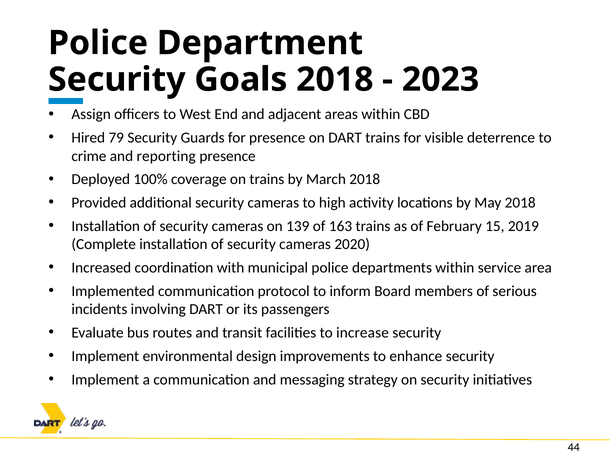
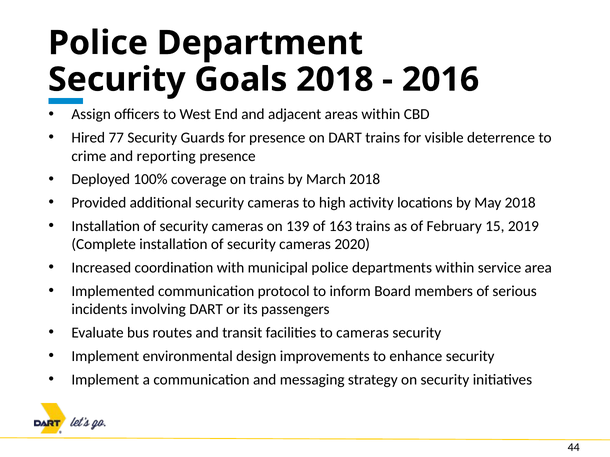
2023: 2023 -> 2016 (441, 80)
79: 79 -> 77 (116, 138)
to increase: increase -> cameras (362, 333)
